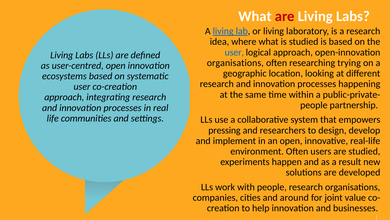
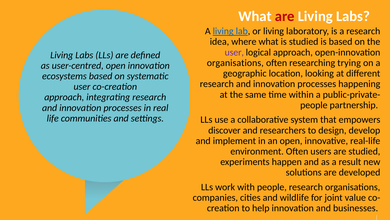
user colour: blue -> purple (234, 52)
pressing: pressing -> discover (224, 130)
around: around -> wildlife (294, 197)
